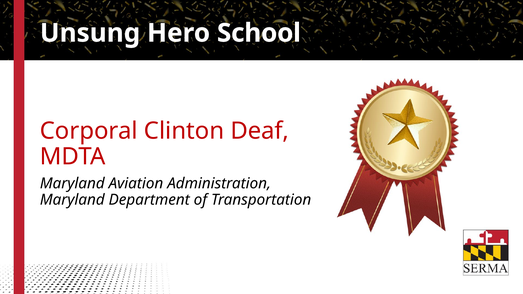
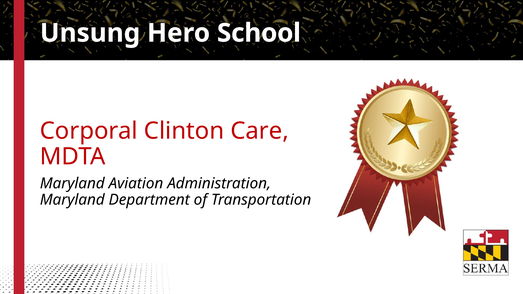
Deaf: Deaf -> Care (260, 131)
